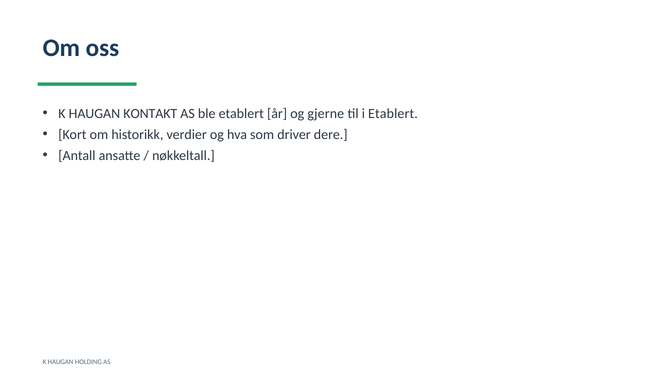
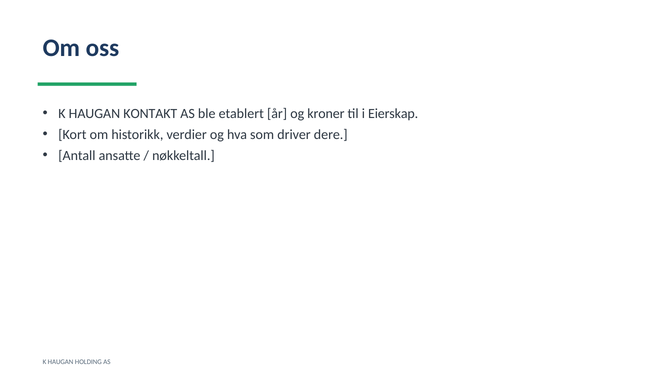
gjerne: gjerne -> kroner (326, 113)
i Etablert: Etablert -> Eierskap (393, 113)
